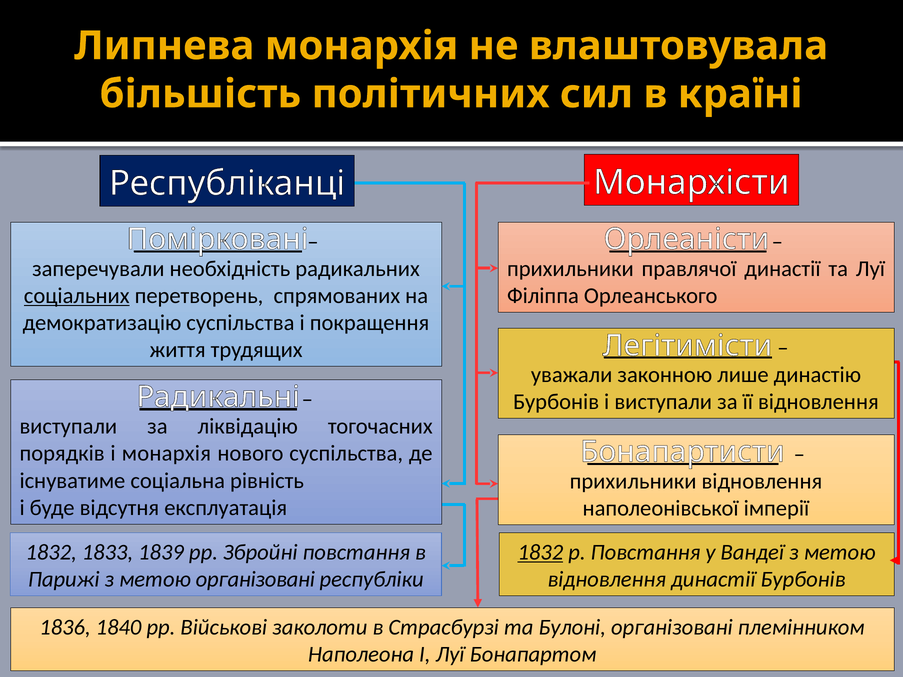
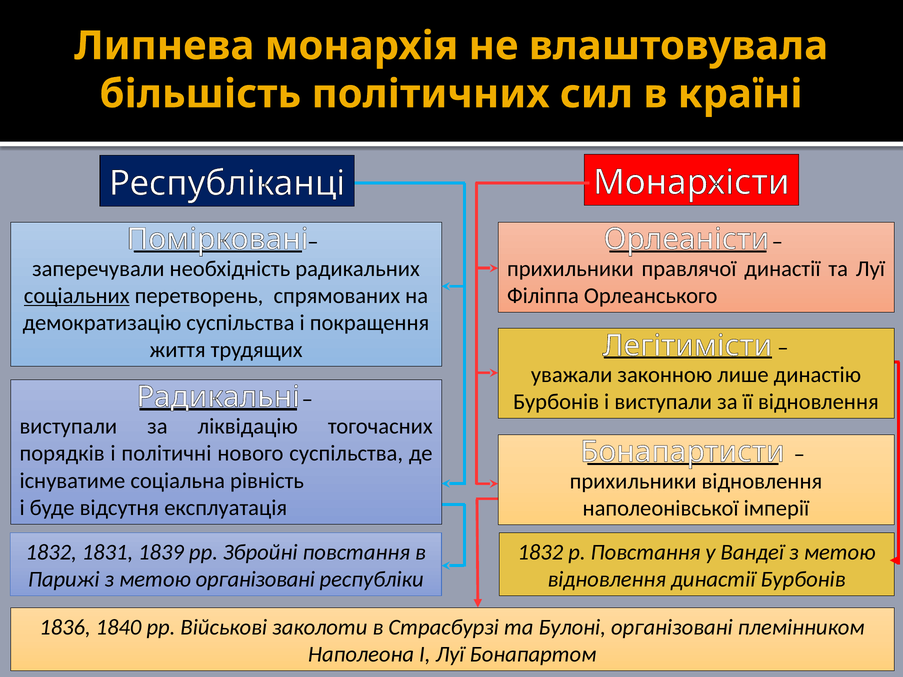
і монархія: монархія -> політичні (166, 454)
1833: 1833 -> 1831 (107, 553)
1832 underline: present -> none (540, 553)
